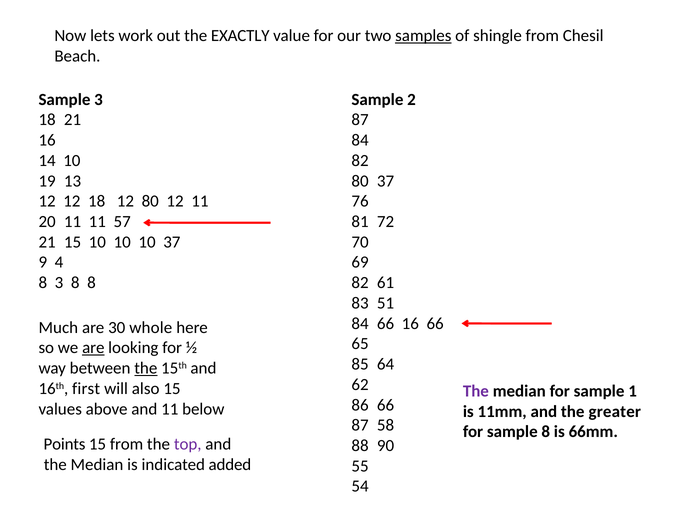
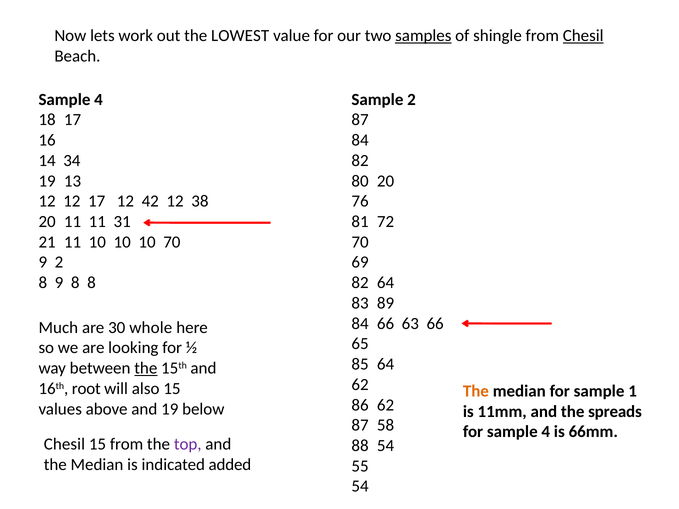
EXACTLY: EXACTLY -> LOWEST (240, 36)
Chesil underline: none -> present (583, 36)
3: 3 -> 4 (99, 100)
18 21: 21 -> 17 (73, 120)
14 10: 10 -> 34 (72, 161)
80 37: 37 -> 20 (386, 181)
12 18: 18 -> 17 (97, 201)
12 80: 80 -> 42 (150, 201)
12 11: 11 -> 38 (200, 201)
57: 57 -> 31 (122, 222)
15: 15 -> 11 (73, 242)
10 37: 37 -> 70 (172, 242)
9 4: 4 -> 2 (59, 263)
8 3: 3 -> 9 (59, 283)
82 61: 61 -> 64 (386, 283)
51: 51 -> 89 (386, 303)
66 16: 16 -> 63 (410, 324)
are underline: present -> none (93, 348)
first: first -> root (86, 389)
The colour: purple -> orange (476, 391)
66: 66 -> 62 (386, 405)
and 11: 11 -> 19 (170, 409)
greater: greater -> spreads (615, 412)
for sample 8: 8 -> 4 (546, 432)
Points: Points -> Chesil (64, 444)
90: 90 -> 54 (386, 446)
